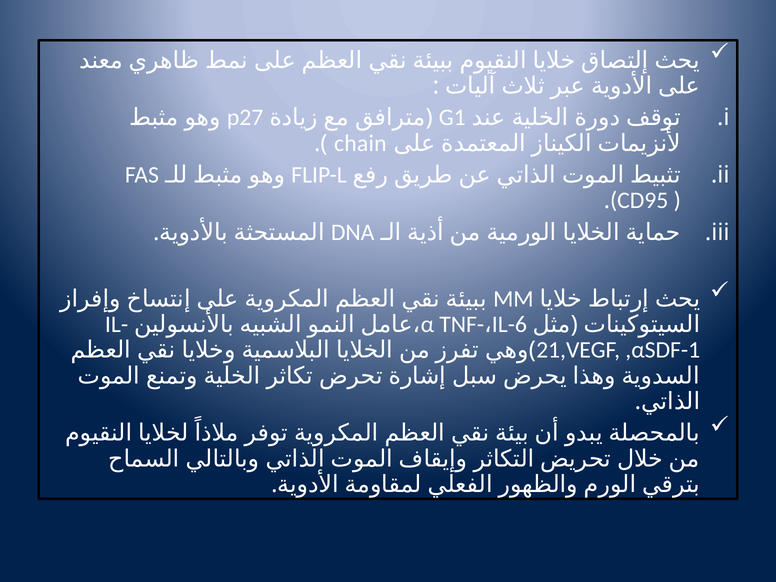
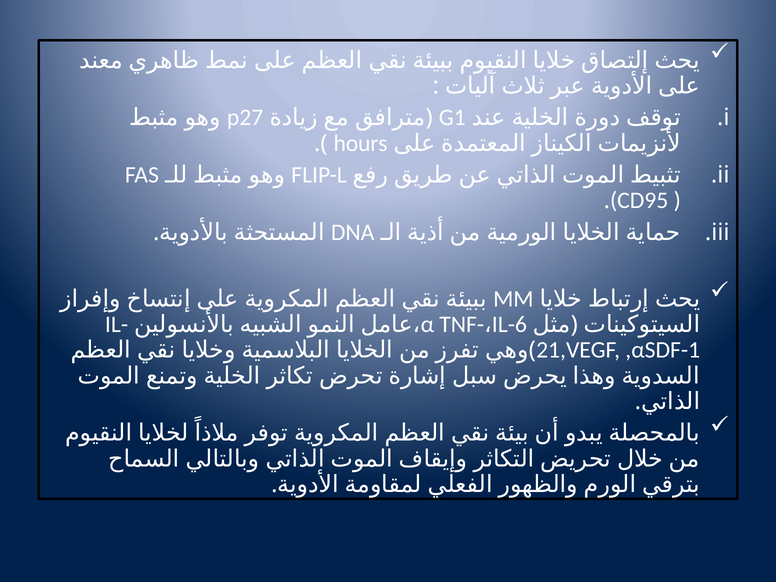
chain: chain -> hours (361, 143)
